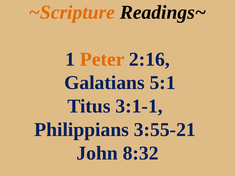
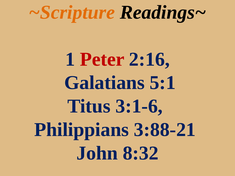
Peter colour: orange -> red (102, 59)
3:1-1: 3:1-1 -> 3:1-6 (139, 106)
3:55-21: 3:55-21 -> 3:88-21 (165, 130)
